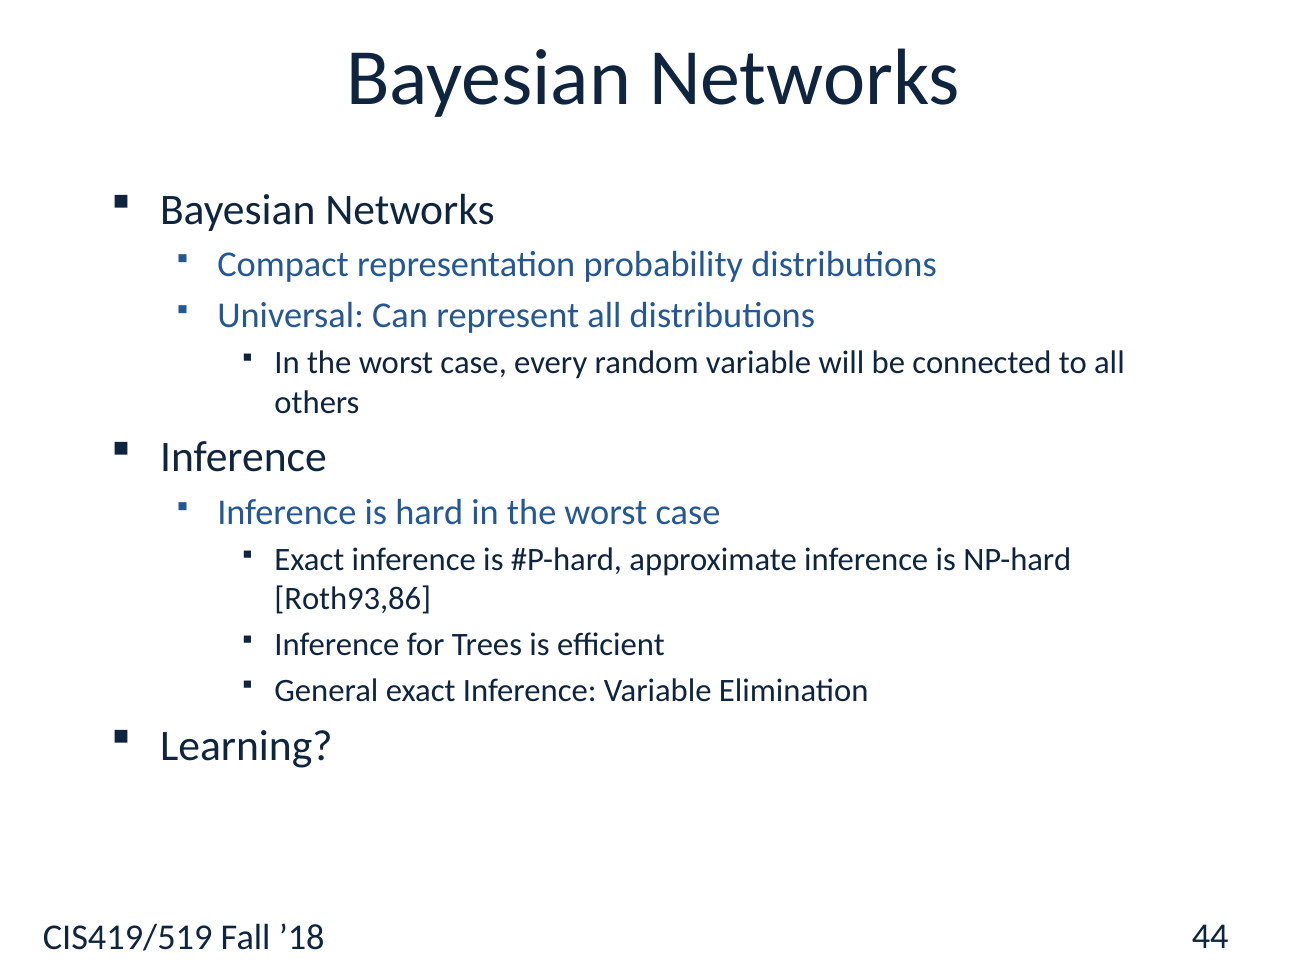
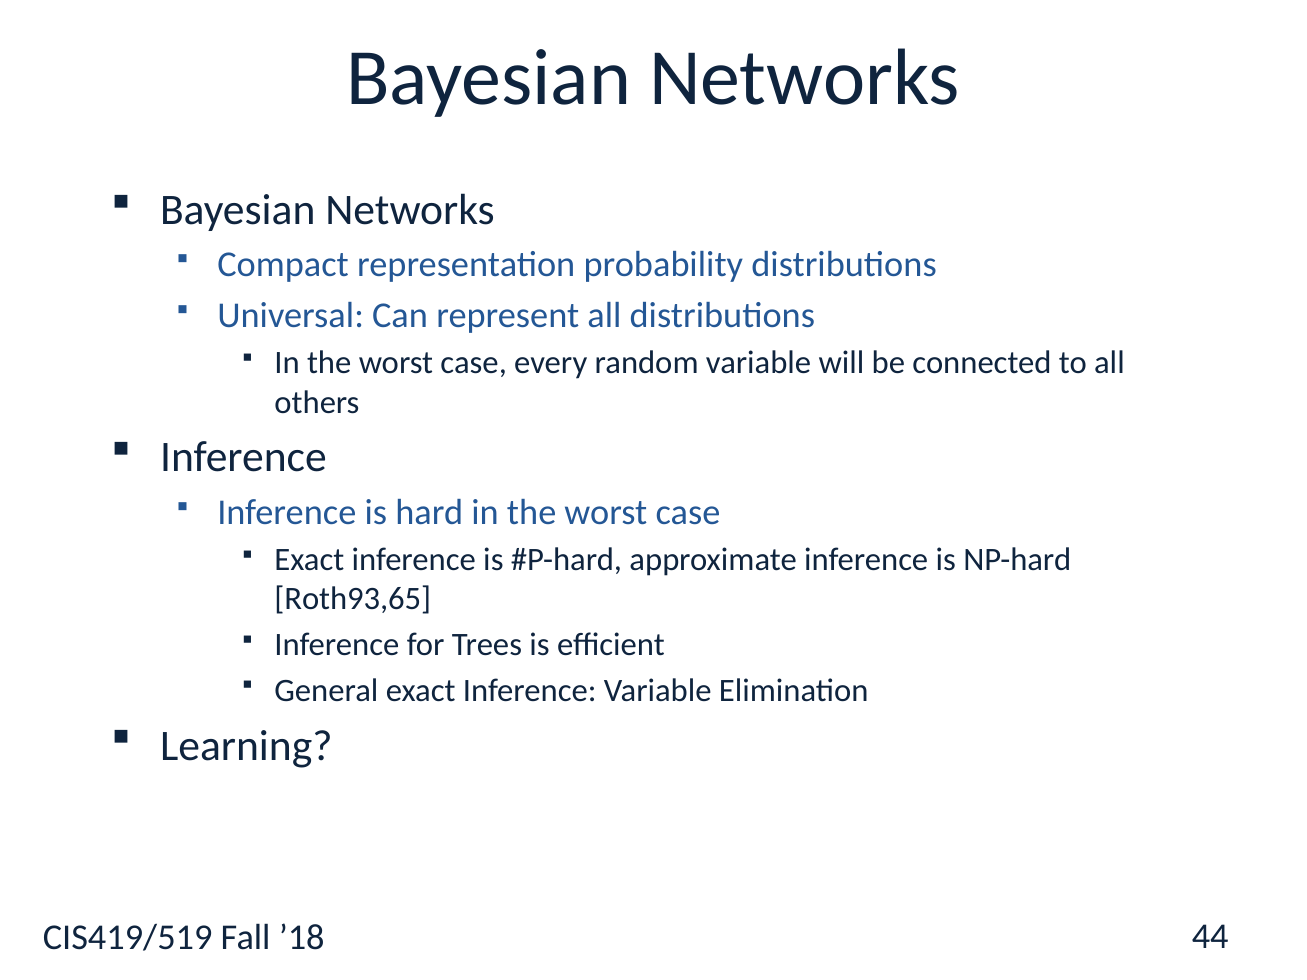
Roth93,86: Roth93,86 -> Roth93,65 (353, 599)
